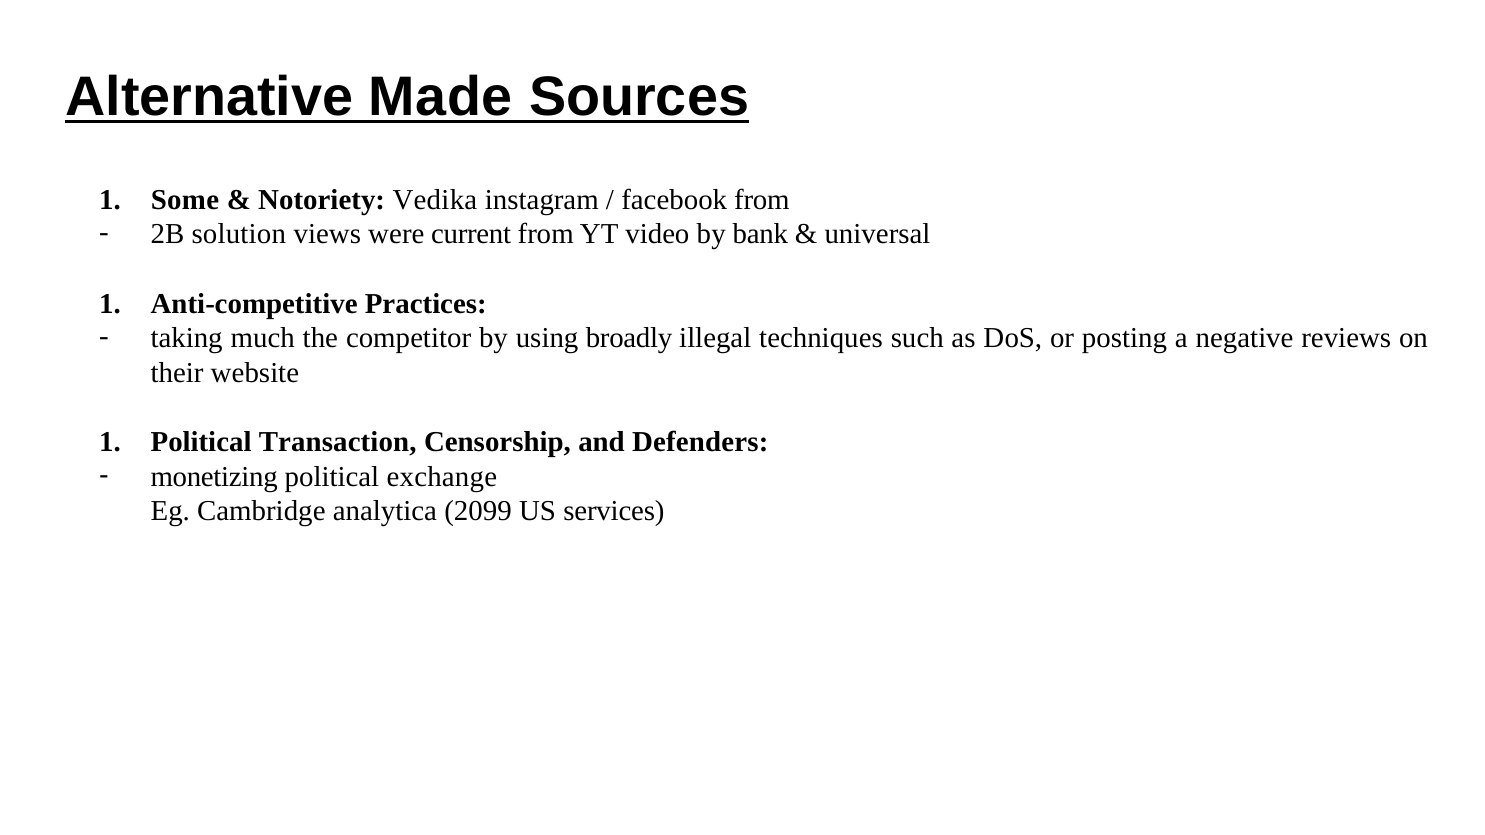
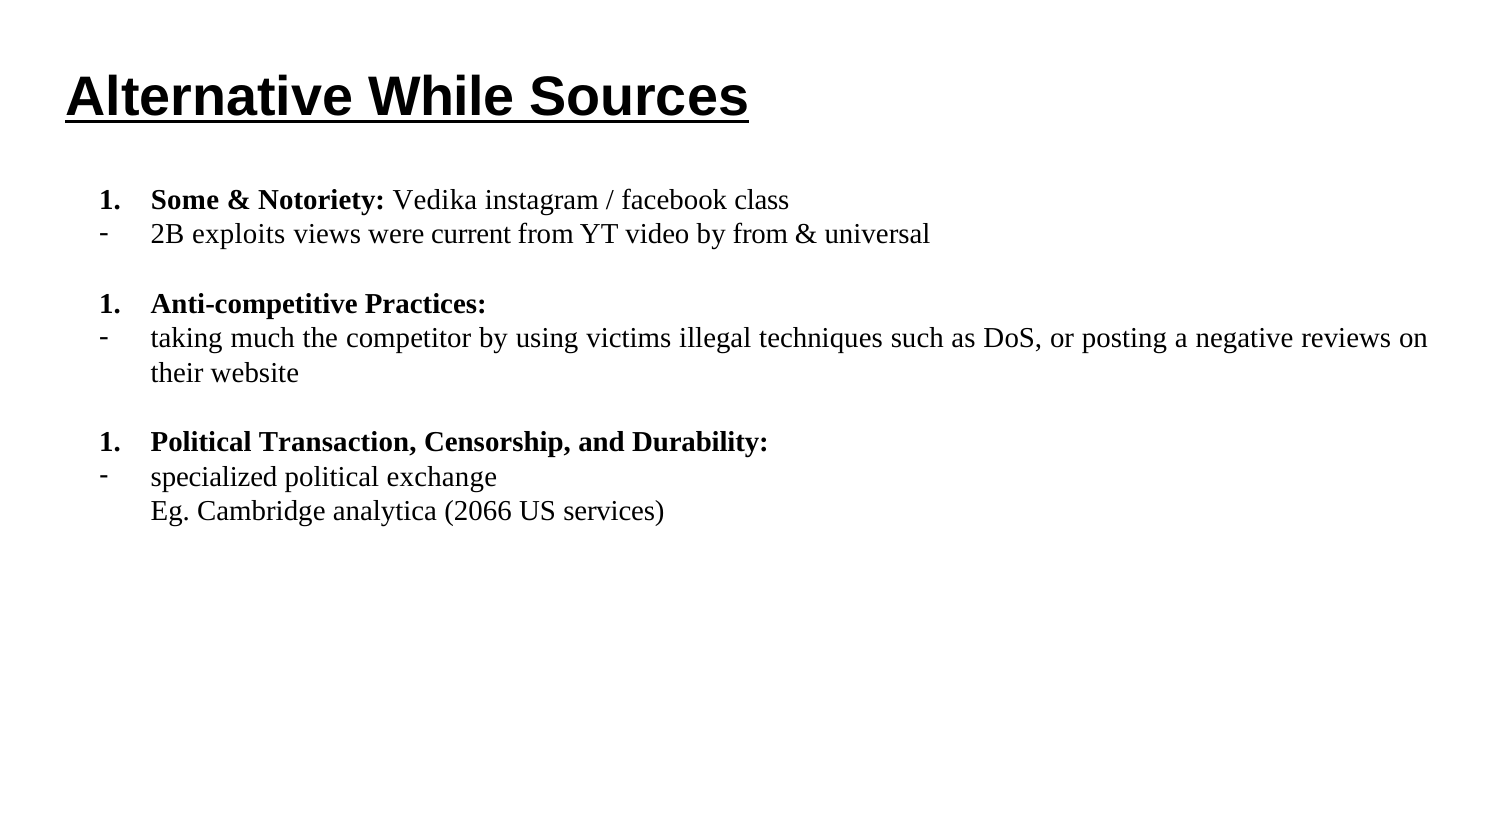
Made: Made -> While (441, 98)
facebook from: from -> class (762, 200)
solution: solution -> exploits (239, 234)
by bank: bank -> from (760, 234)
broadly: broadly -> victims (629, 338)
Defenders: Defenders -> Durability (700, 442)
monetizing: monetizing -> specialized (214, 477)
2099: 2099 -> 2066 (478, 512)
